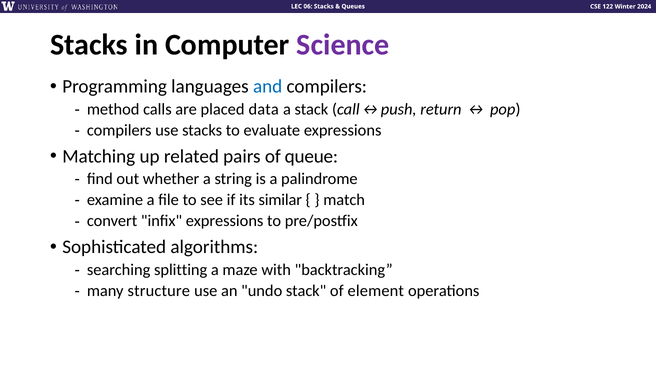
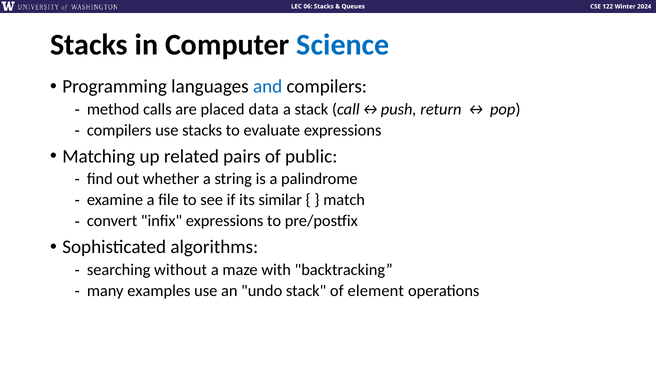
Science colour: purple -> blue (343, 45)
queue: queue -> public (311, 156)
splitting: splitting -> without (181, 270)
structure: structure -> examples (159, 291)
